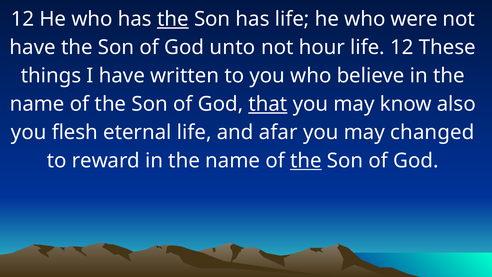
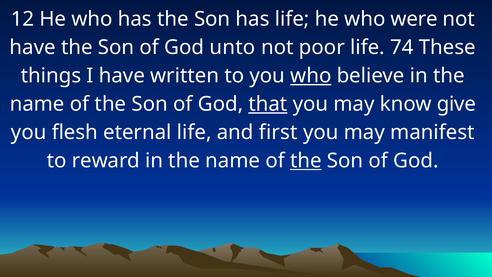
the underline: present -> none (173, 19)
hour: hour -> poor (322, 47)
life 12: 12 -> 74 (402, 47)
who underline: none -> present (311, 76)
also: also -> give (456, 104)
afar: afar -> first (278, 132)
changed: changed -> manifest (432, 132)
